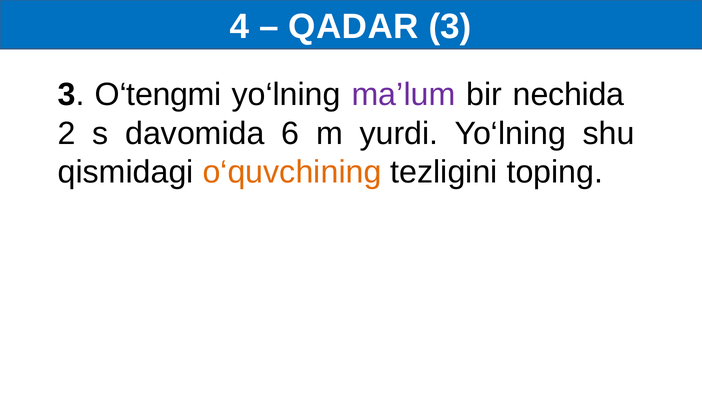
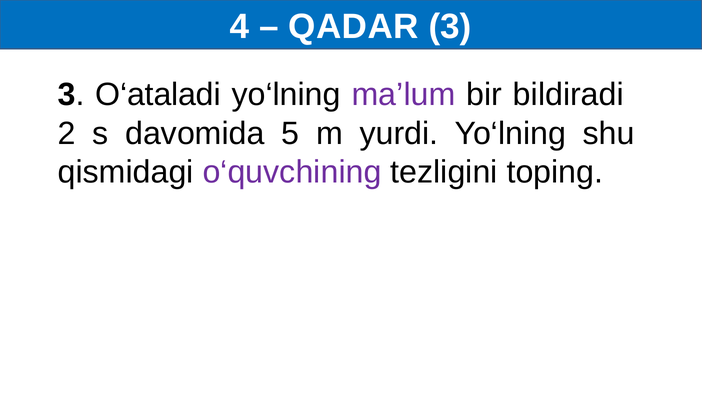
O‘tengmi: O‘tengmi -> O‘ataladi (158, 95)
nechida: nechida -> bildiradi (568, 95)
6: 6 -> 5 (290, 133)
o‘quvchining colour: orange -> purple (292, 172)
